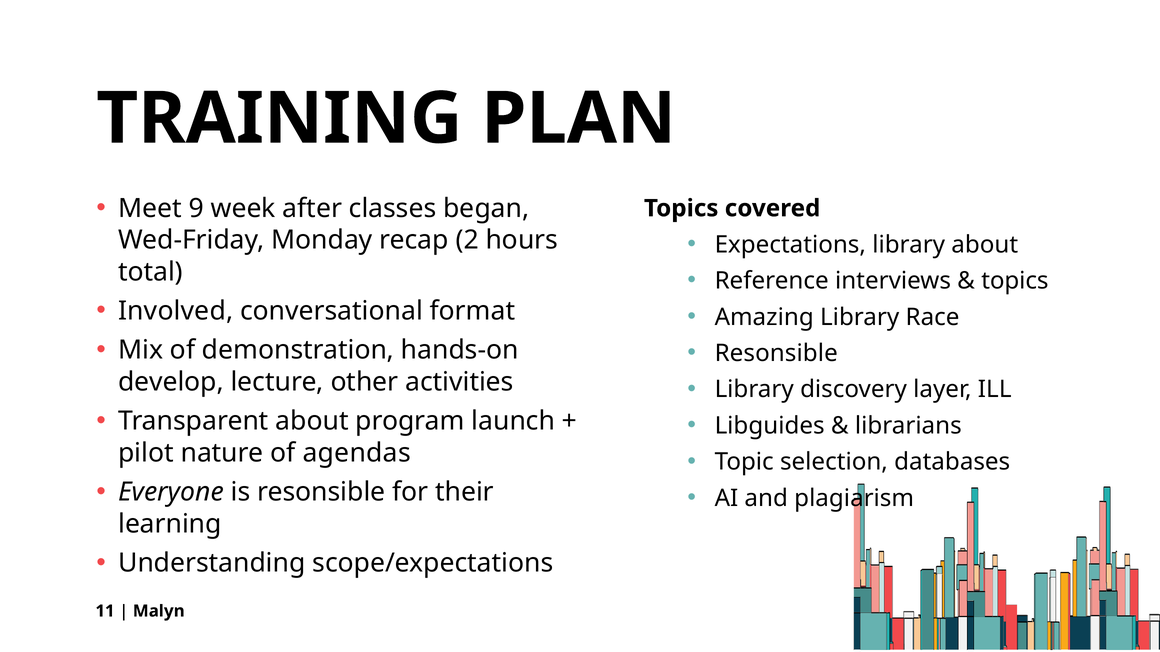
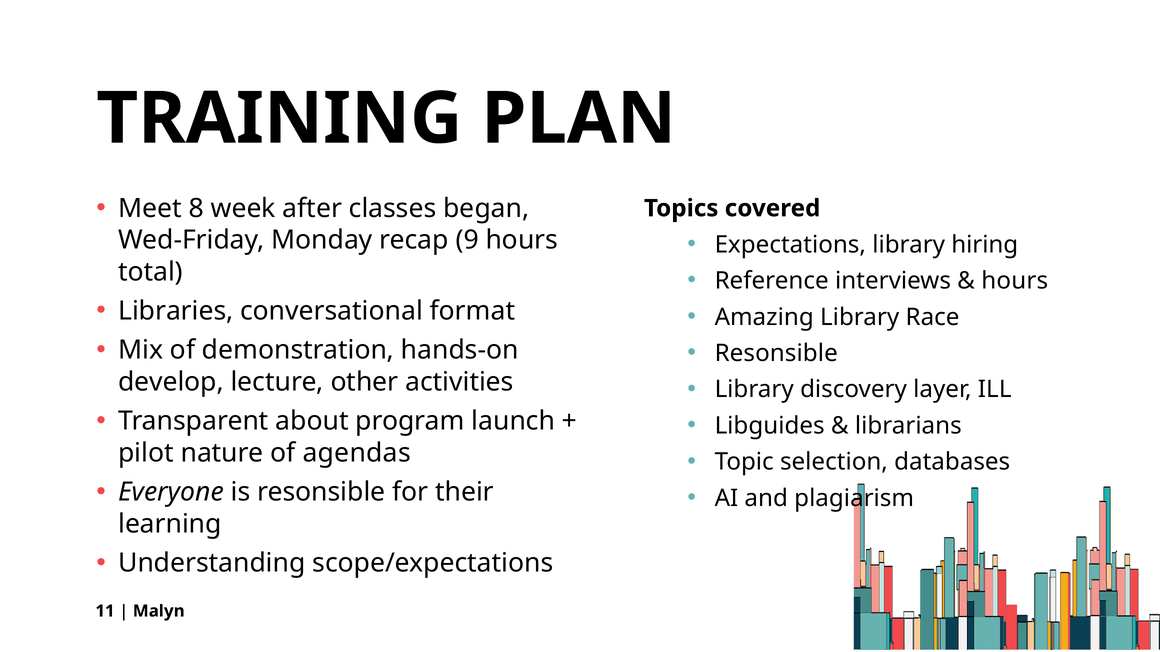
9: 9 -> 8 (196, 208)
library about: about -> hiring (985, 245)
2: 2 -> 9 (467, 240)
topics: topics -> hours (1015, 281)
Involved: Involved -> Libraries (176, 311)
